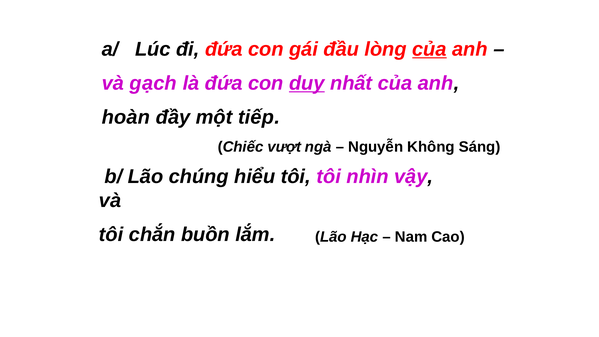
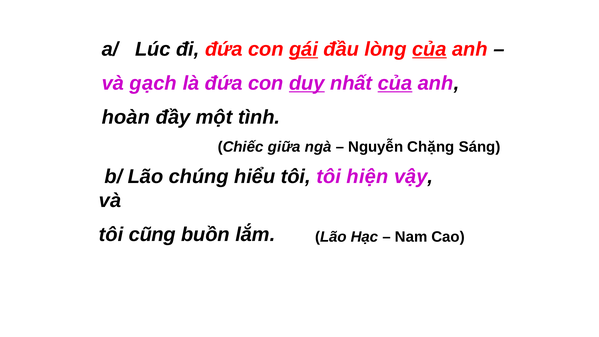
gái underline: none -> present (304, 49)
của underline: none -> present (395, 83)
tiếp: tiếp -> tình (259, 117)
vượt: vượt -> giữa (284, 147)
Không: Không -> Chặng (431, 147)
nhìn: nhìn -> hiện (367, 177)
chắn: chắn -> cũng (152, 234)
